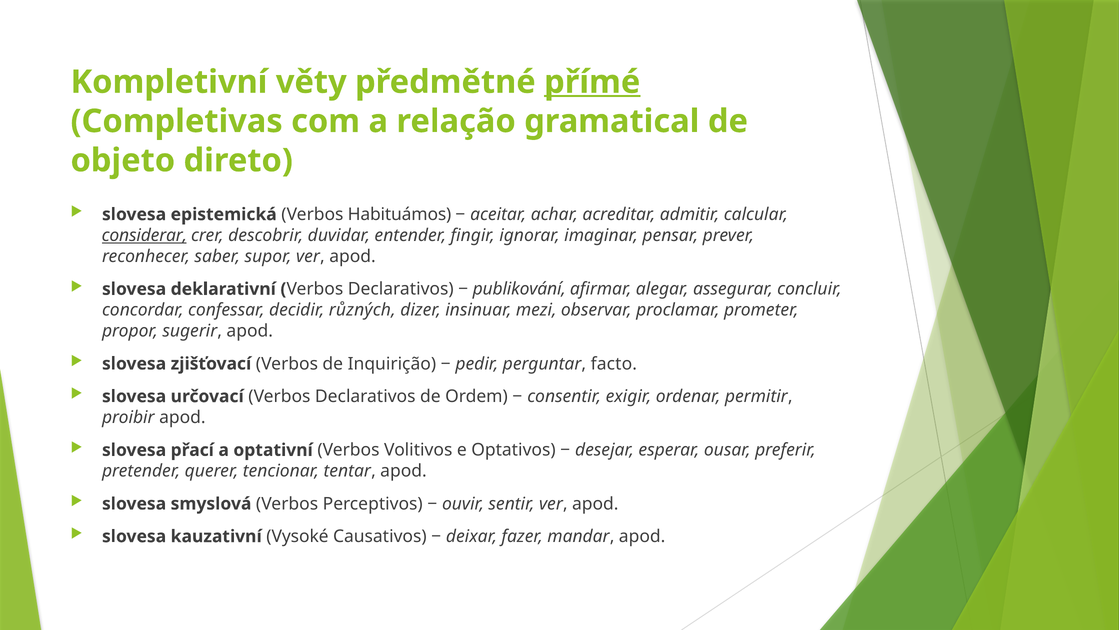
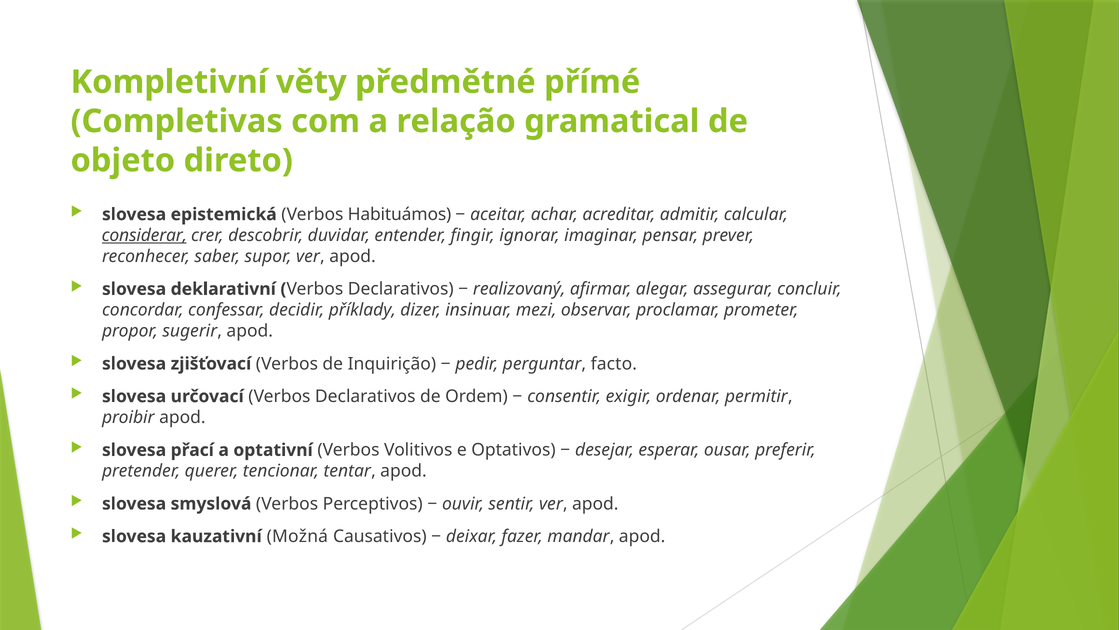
přímé underline: present -> none (592, 82)
publikování: publikování -> realizovaný (519, 289)
různých: různých -> příklady (362, 310)
Vysoké: Vysoké -> Možná (297, 536)
